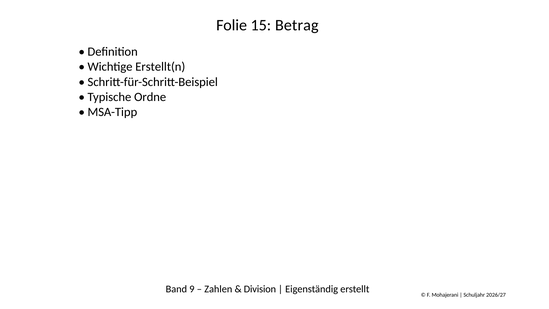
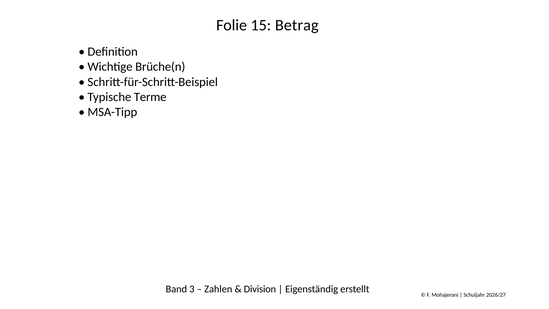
Erstellt(n: Erstellt(n -> Brüche(n (160, 67)
Ordne: Ordne -> Terme (150, 97)
9: 9 -> 3 (192, 289)
